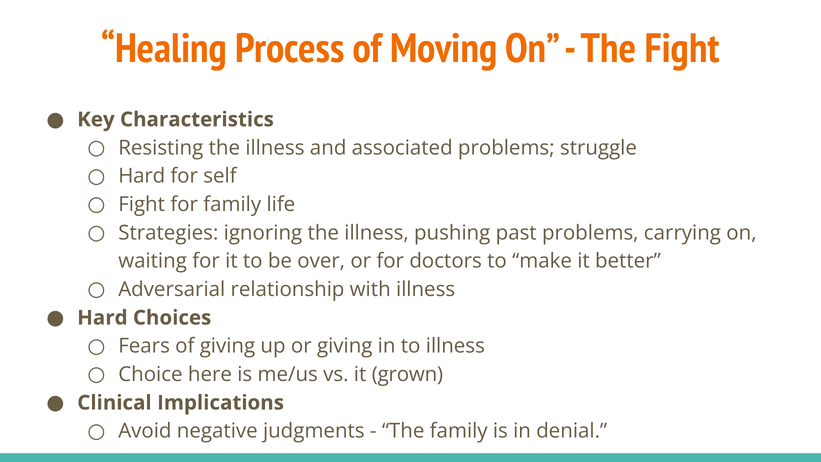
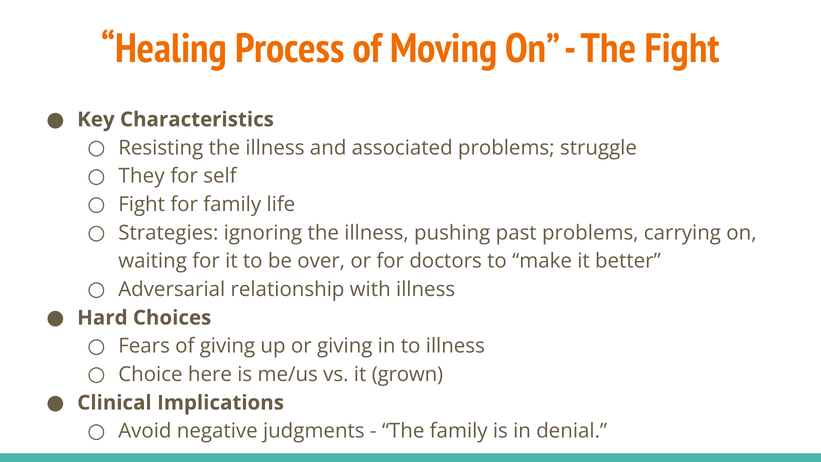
Hard: Hard -> They (142, 176)
